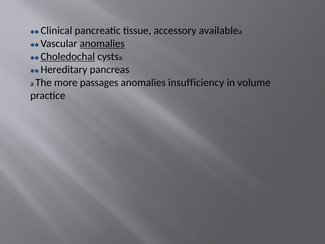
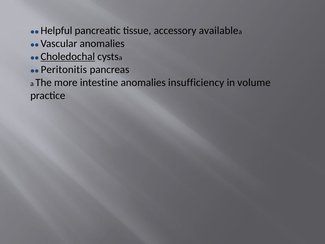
Clinical: Clinical -> Helpful (56, 31)
anomalies underline: present -> none (102, 44)
Hereditary: Hereditary -> Peritonitis (64, 70)
passages: passages -> intestine (99, 83)
